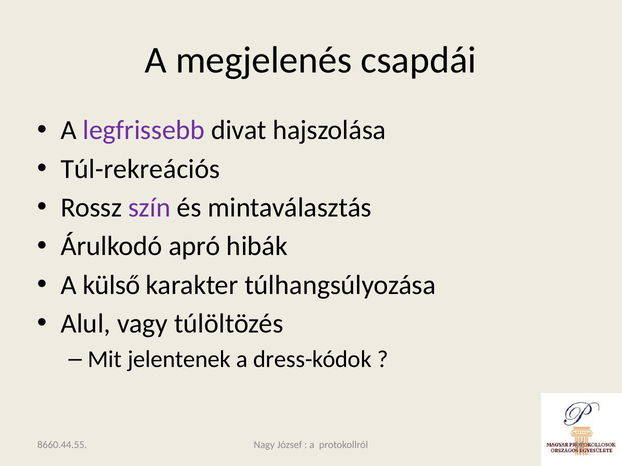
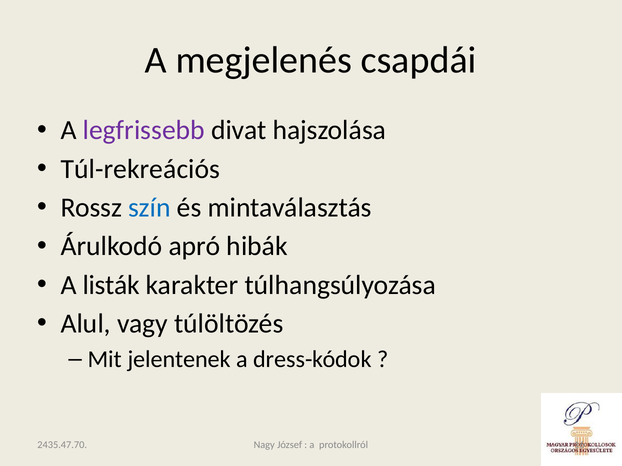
szín colour: purple -> blue (149, 208)
külső: külső -> listák (111, 285)
8660.44.55: 8660.44.55 -> 2435.47.70 (62, 445)
